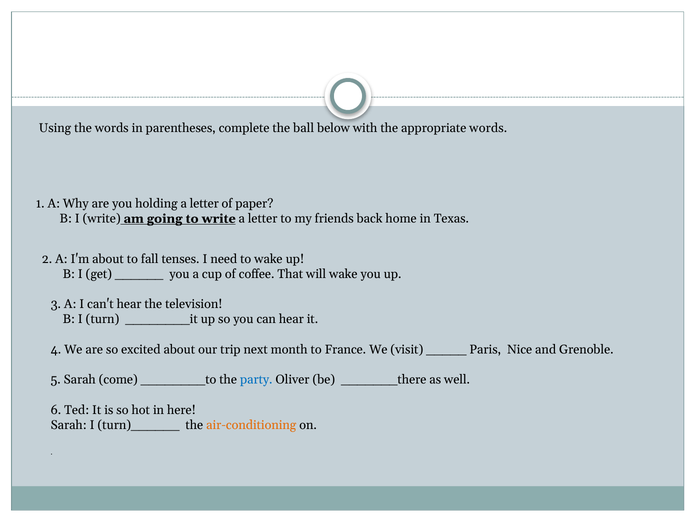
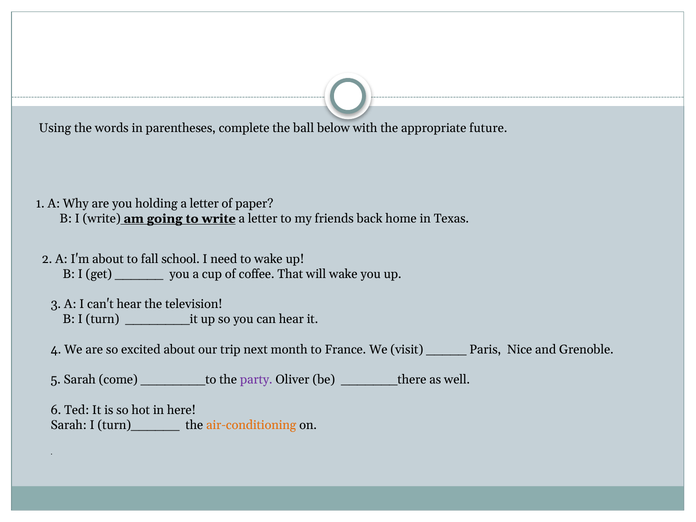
appropriate words: words -> future (488, 128)
tenses: tenses -> school (181, 259)
party colour: blue -> purple (256, 380)
